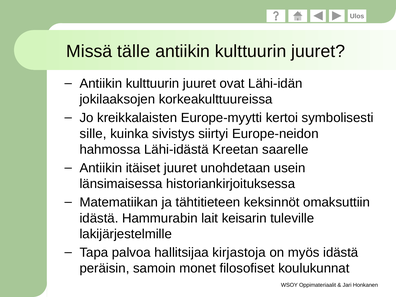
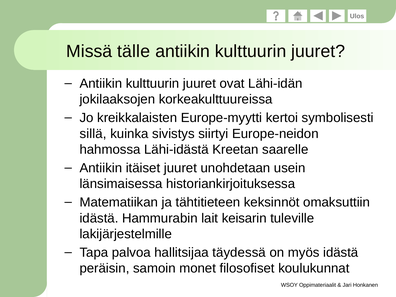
sille: sille -> sillä (93, 134)
kirjastoja: kirjastoja -> täydessä (239, 252)
